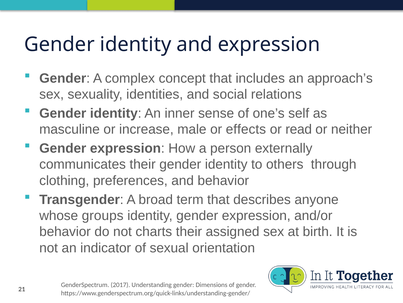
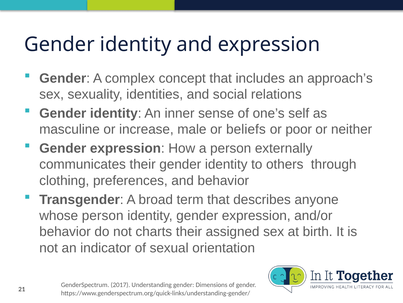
effects: effects -> beliefs (246, 129)
read: read -> poor (299, 129)
whose groups: groups -> person (103, 215)
